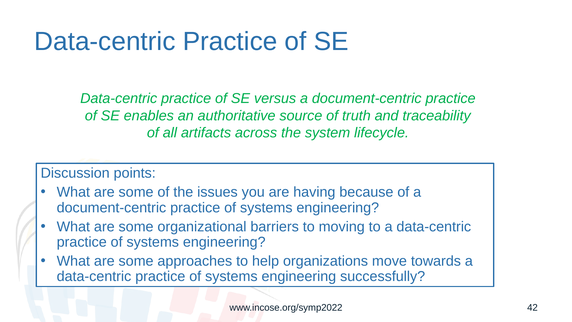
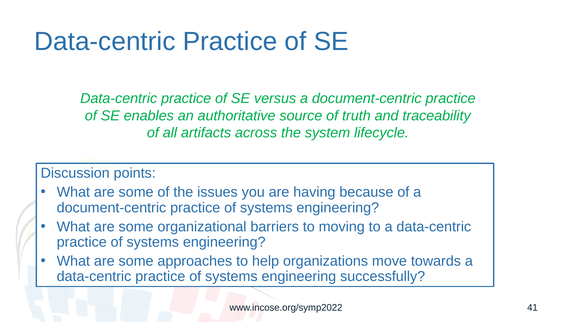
42: 42 -> 41 (532, 307)
